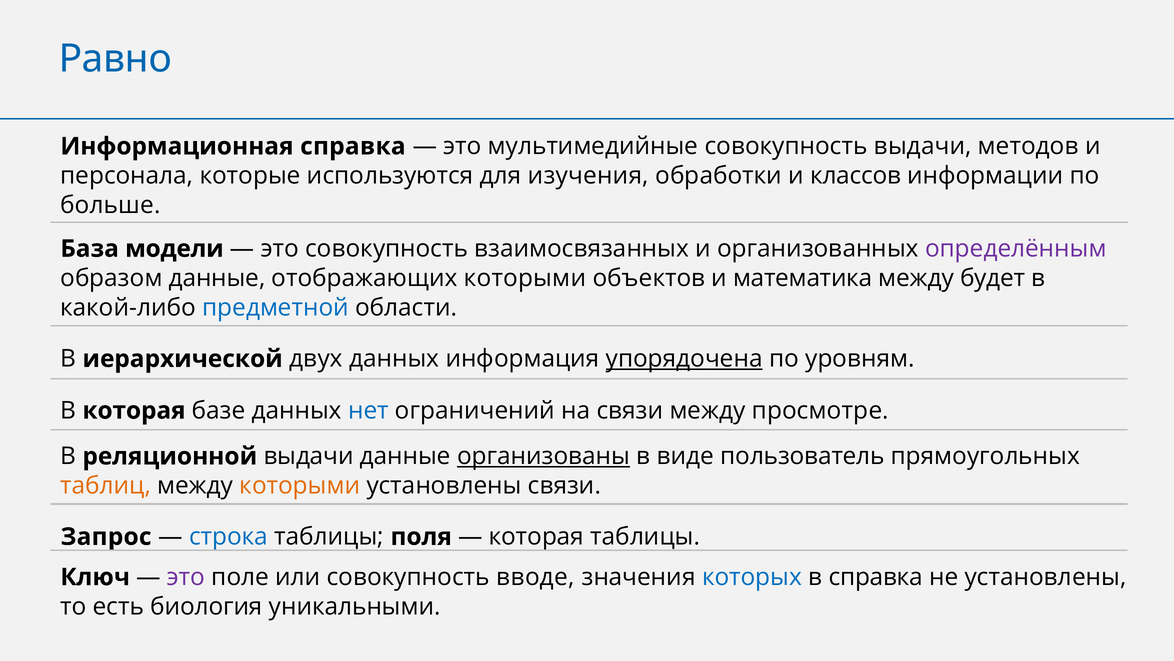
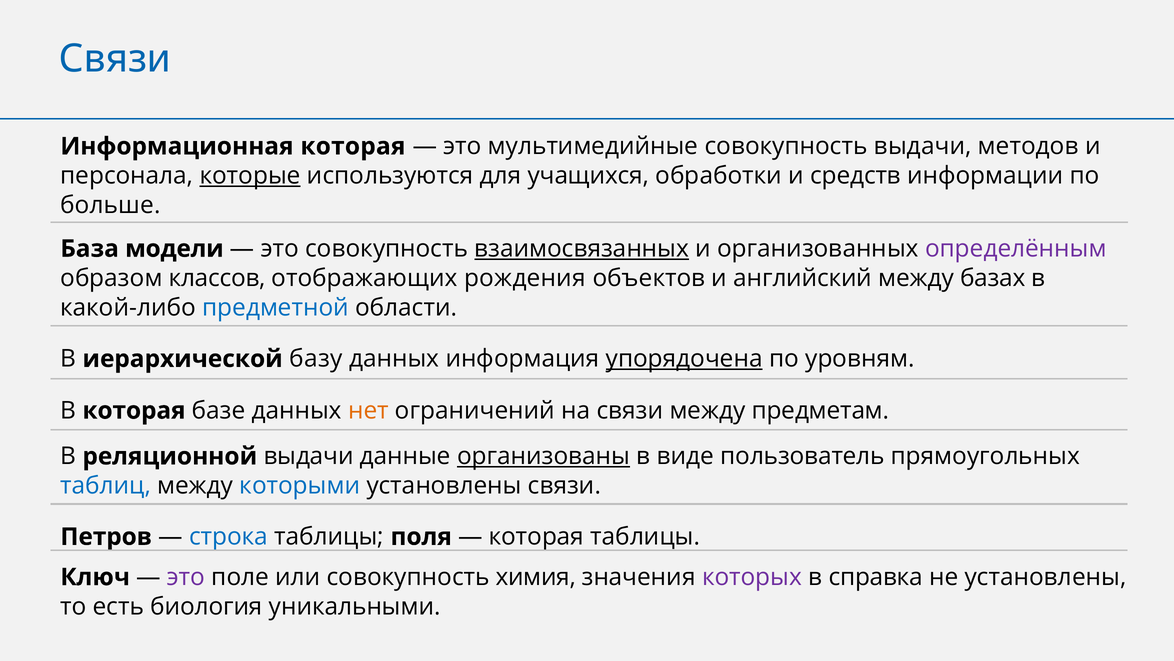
Равно: Равно -> Связи (115, 59)
Информационная справка: справка -> которая (353, 146)
которые underline: none -> present (250, 176)
изучения: изучения -> учащихся (588, 176)
классов: классов -> средств (856, 176)
взаимосвязанных underline: none -> present (582, 249)
образом данные: данные -> классов (217, 278)
отображающих которыми: которыми -> рождения (525, 278)
математика: математика -> английский (803, 278)
будет: будет -> базах (993, 278)
двух: двух -> базу (316, 359)
нет colour: blue -> orange (368, 410)
просмотре: просмотре -> предметам (820, 410)
таблиц colour: orange -> blue (106, 485)
которыми colour: orange -> blue (300, 485)
Запрос: Запрос -> Петров (106, 536)
вводе: вводе -> химия (536, 577)
которых colour: blue -> purple (752, 577)
